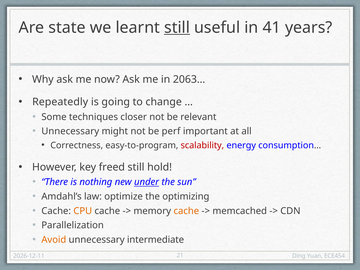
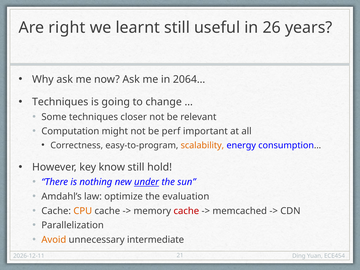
state: state -> right (67, 27)
still underline: present -> none (177, 27)
41: 41 -> 26 (272, 27)
2063…: 2063… -> 2064… (189, 79)
Repeatedly: Repeatedly -> Techniques (60, 102)
Unnecessary: Unnecessary -> Computation (70, 131)
scalability colour: red -> orange (202, 145)
freed: freed -> know (112, 167)
optimizing: optimizing -> evaluation (186, 196)
cache colour: orange -> red (186, 211)
